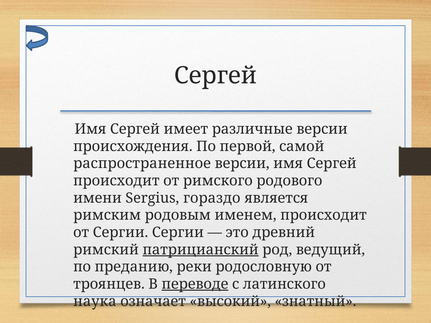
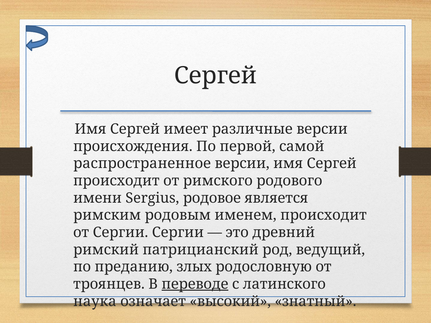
гораздо: гораздо -> родовое (212, 198)
патрицианский underline: present -> none (201, 250)
реки: реки -> злых (194, 267)
